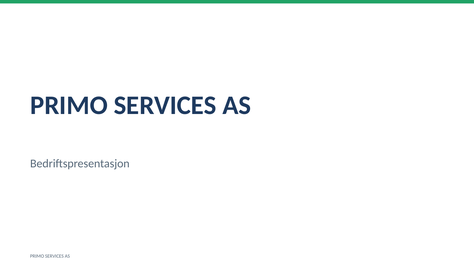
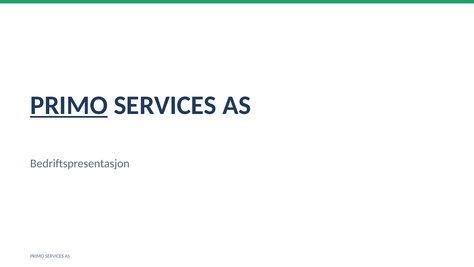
PRIMO underline: none -> present (69, 105)
